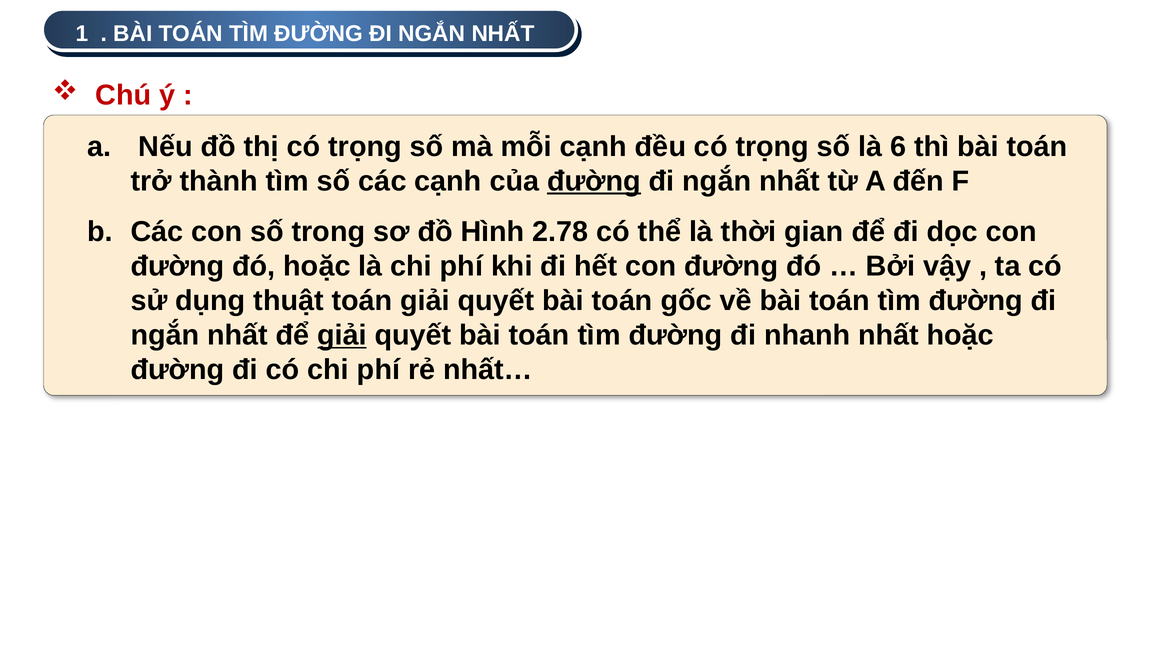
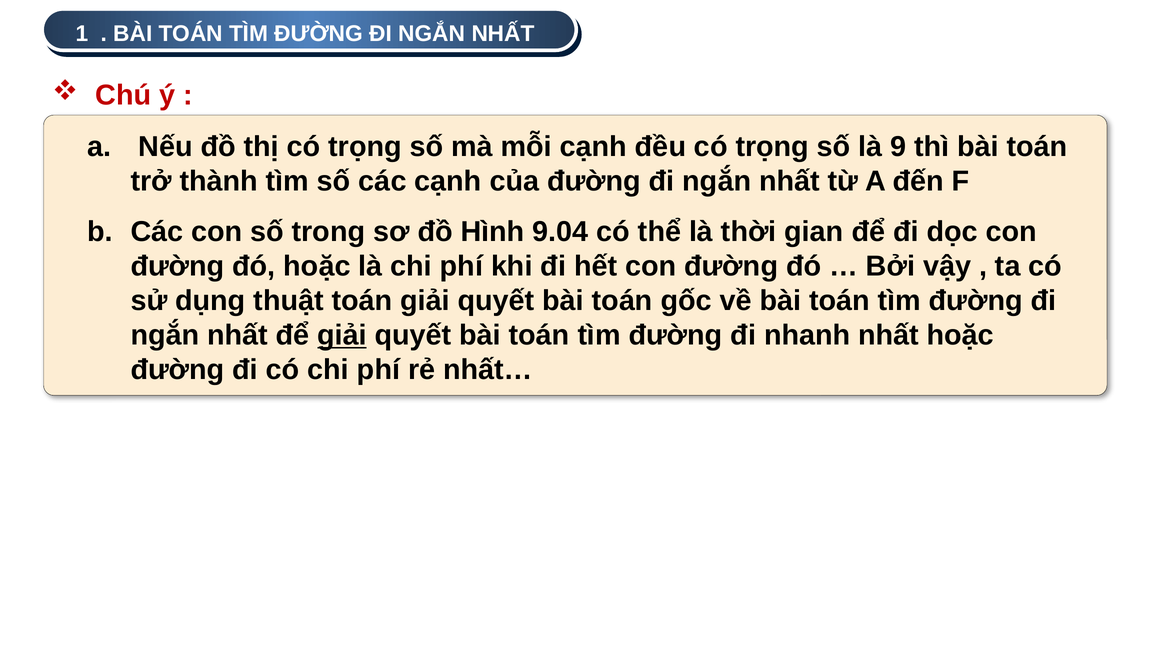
6: 6 -> 9 (898, 147)
đường underline: present -> none (594, 181)
2.78: 2.78 -> 9.04 (560, 232)
